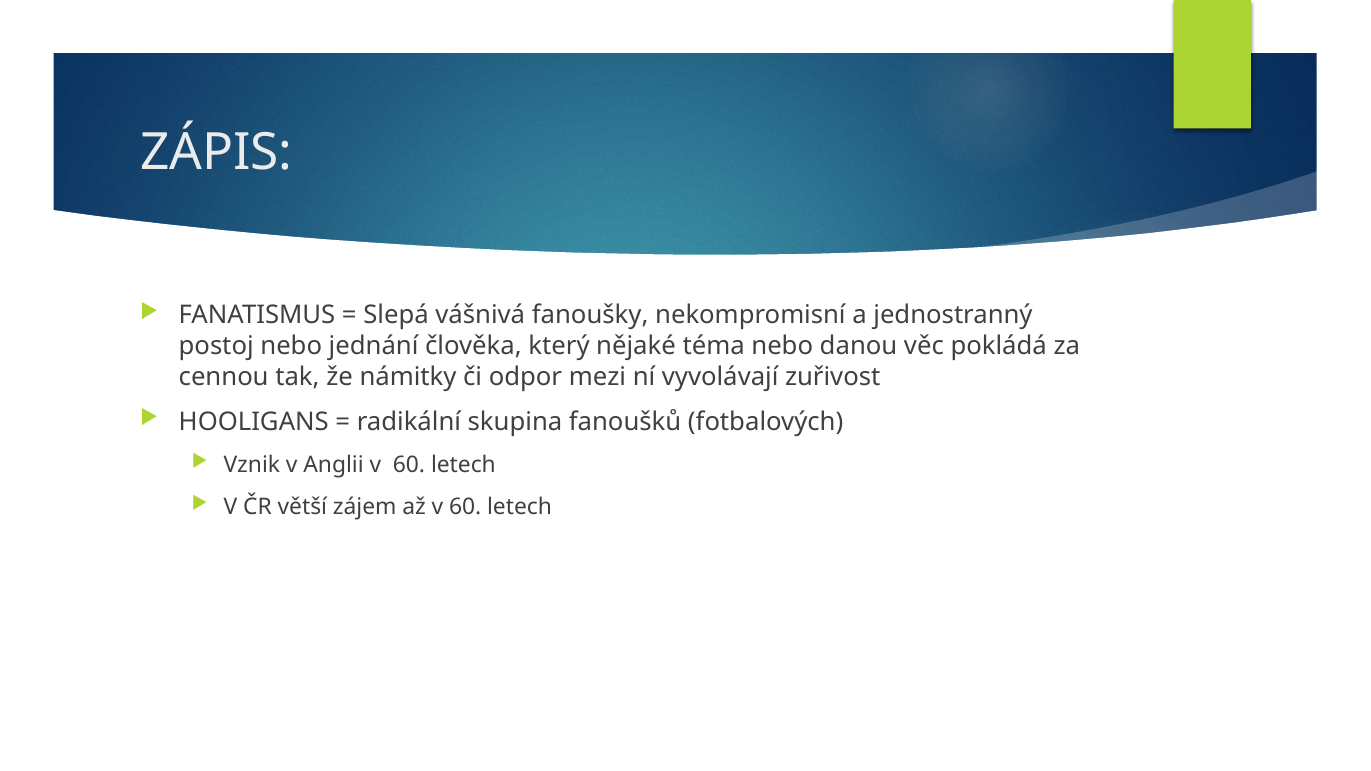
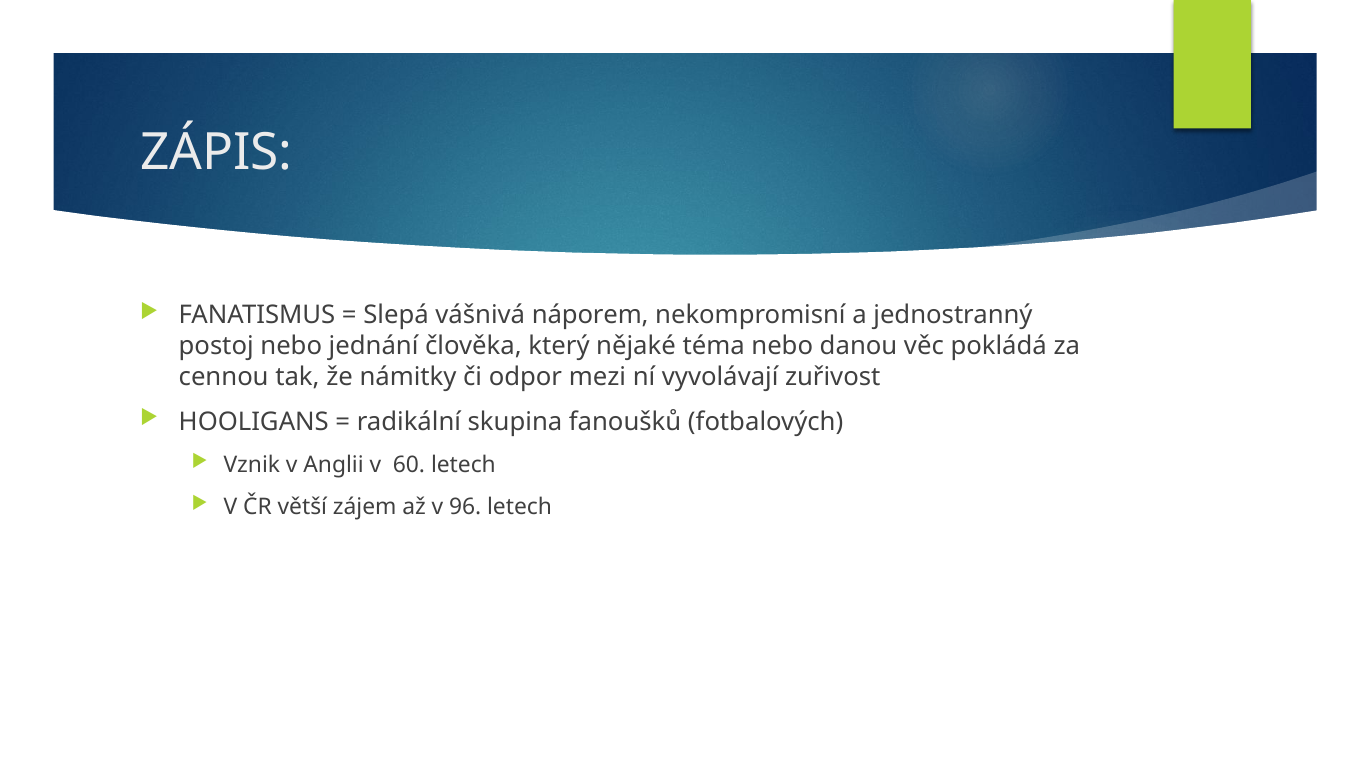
fanoušky: fanoušky -> náporem (590, 315)
až v 60: 60 -> 96 (465, 507)
